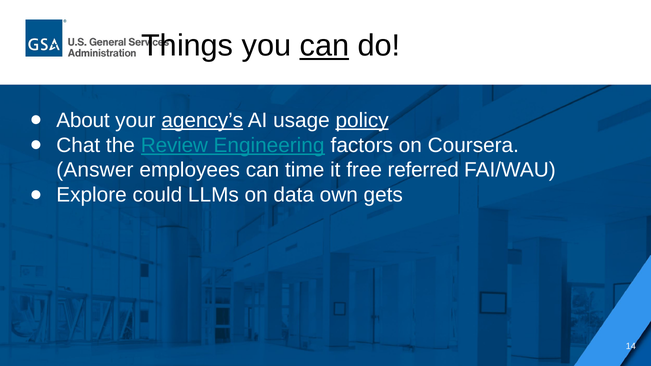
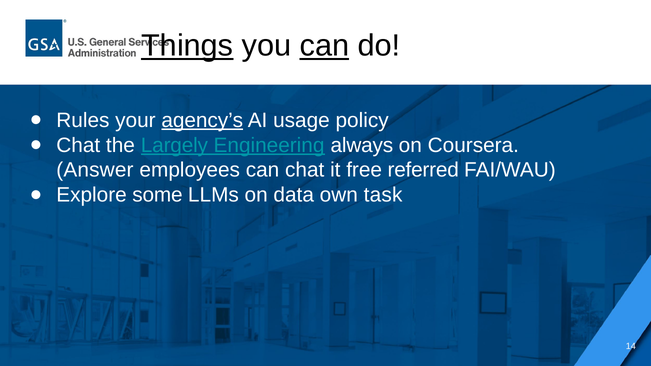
Things underline: none -> present (187, 46)
About: About -> Rules (83, 120)
policy underline: present -> none (362, 120)
Review: Review -> Largely (174, 145)
factors: factors -> always (362, 145)
can time: time -> chat (305, 170)
could: could -> some (157, 195)
gets: gets -> task (383, 195)
